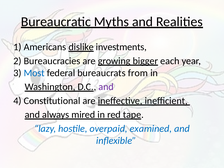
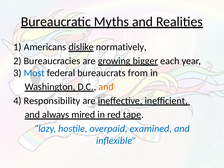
investments: investments -> normatively (121, 47)
and colour: purple -> orange (106, 87)
Constitutional: Constitutional -> Responsibility (52, 101)
